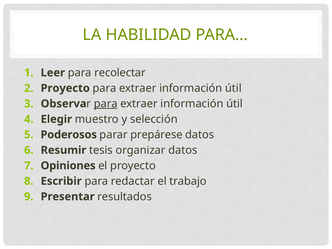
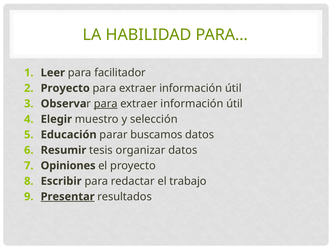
recolectar: recolectar -> facilitador (120, 73)
Poderosos: Poderosos -> Educación (69, 135)
prepárese: prepárese -> buscamos (156, 135)
Presentar underline: none -> present (68, 197)
